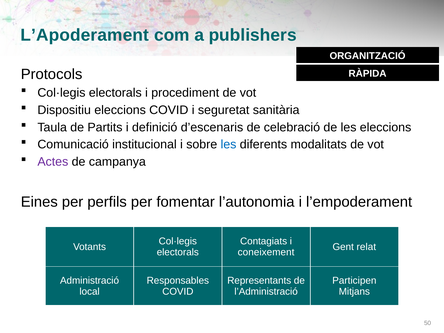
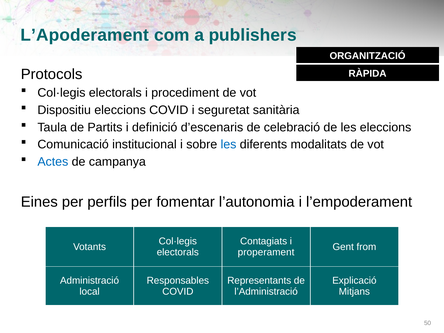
Actes colour: purple -> blue (53, 162)
relat: relat -> from (366, 247)
coneixement: coneixement -> properament (266, 252)
Participen: Participen -> Explicació (354, 280)
